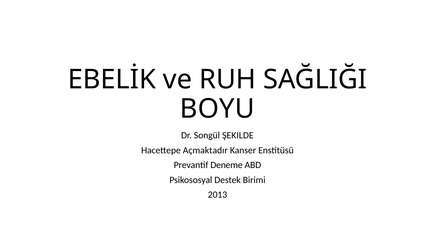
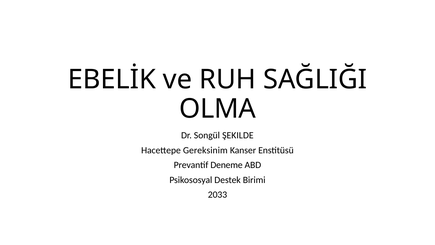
BOYU: BOYU -> OLMA (218, 109)
Açmaktadır: Açmaktadır -> Gereksinim (205, 150)
2013: 2013 -> 2033 (217, 194)
